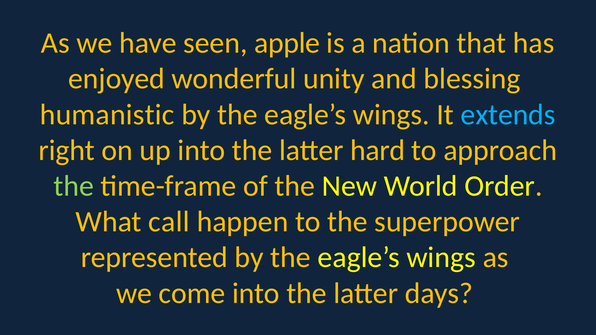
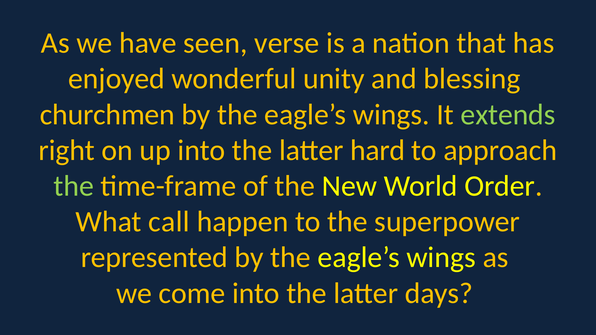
apple: apple -> verse (287, 43)
humanistic: humanistic -> churchmen (107, 115)
extends colour: light blue -> light green (508, 115)
